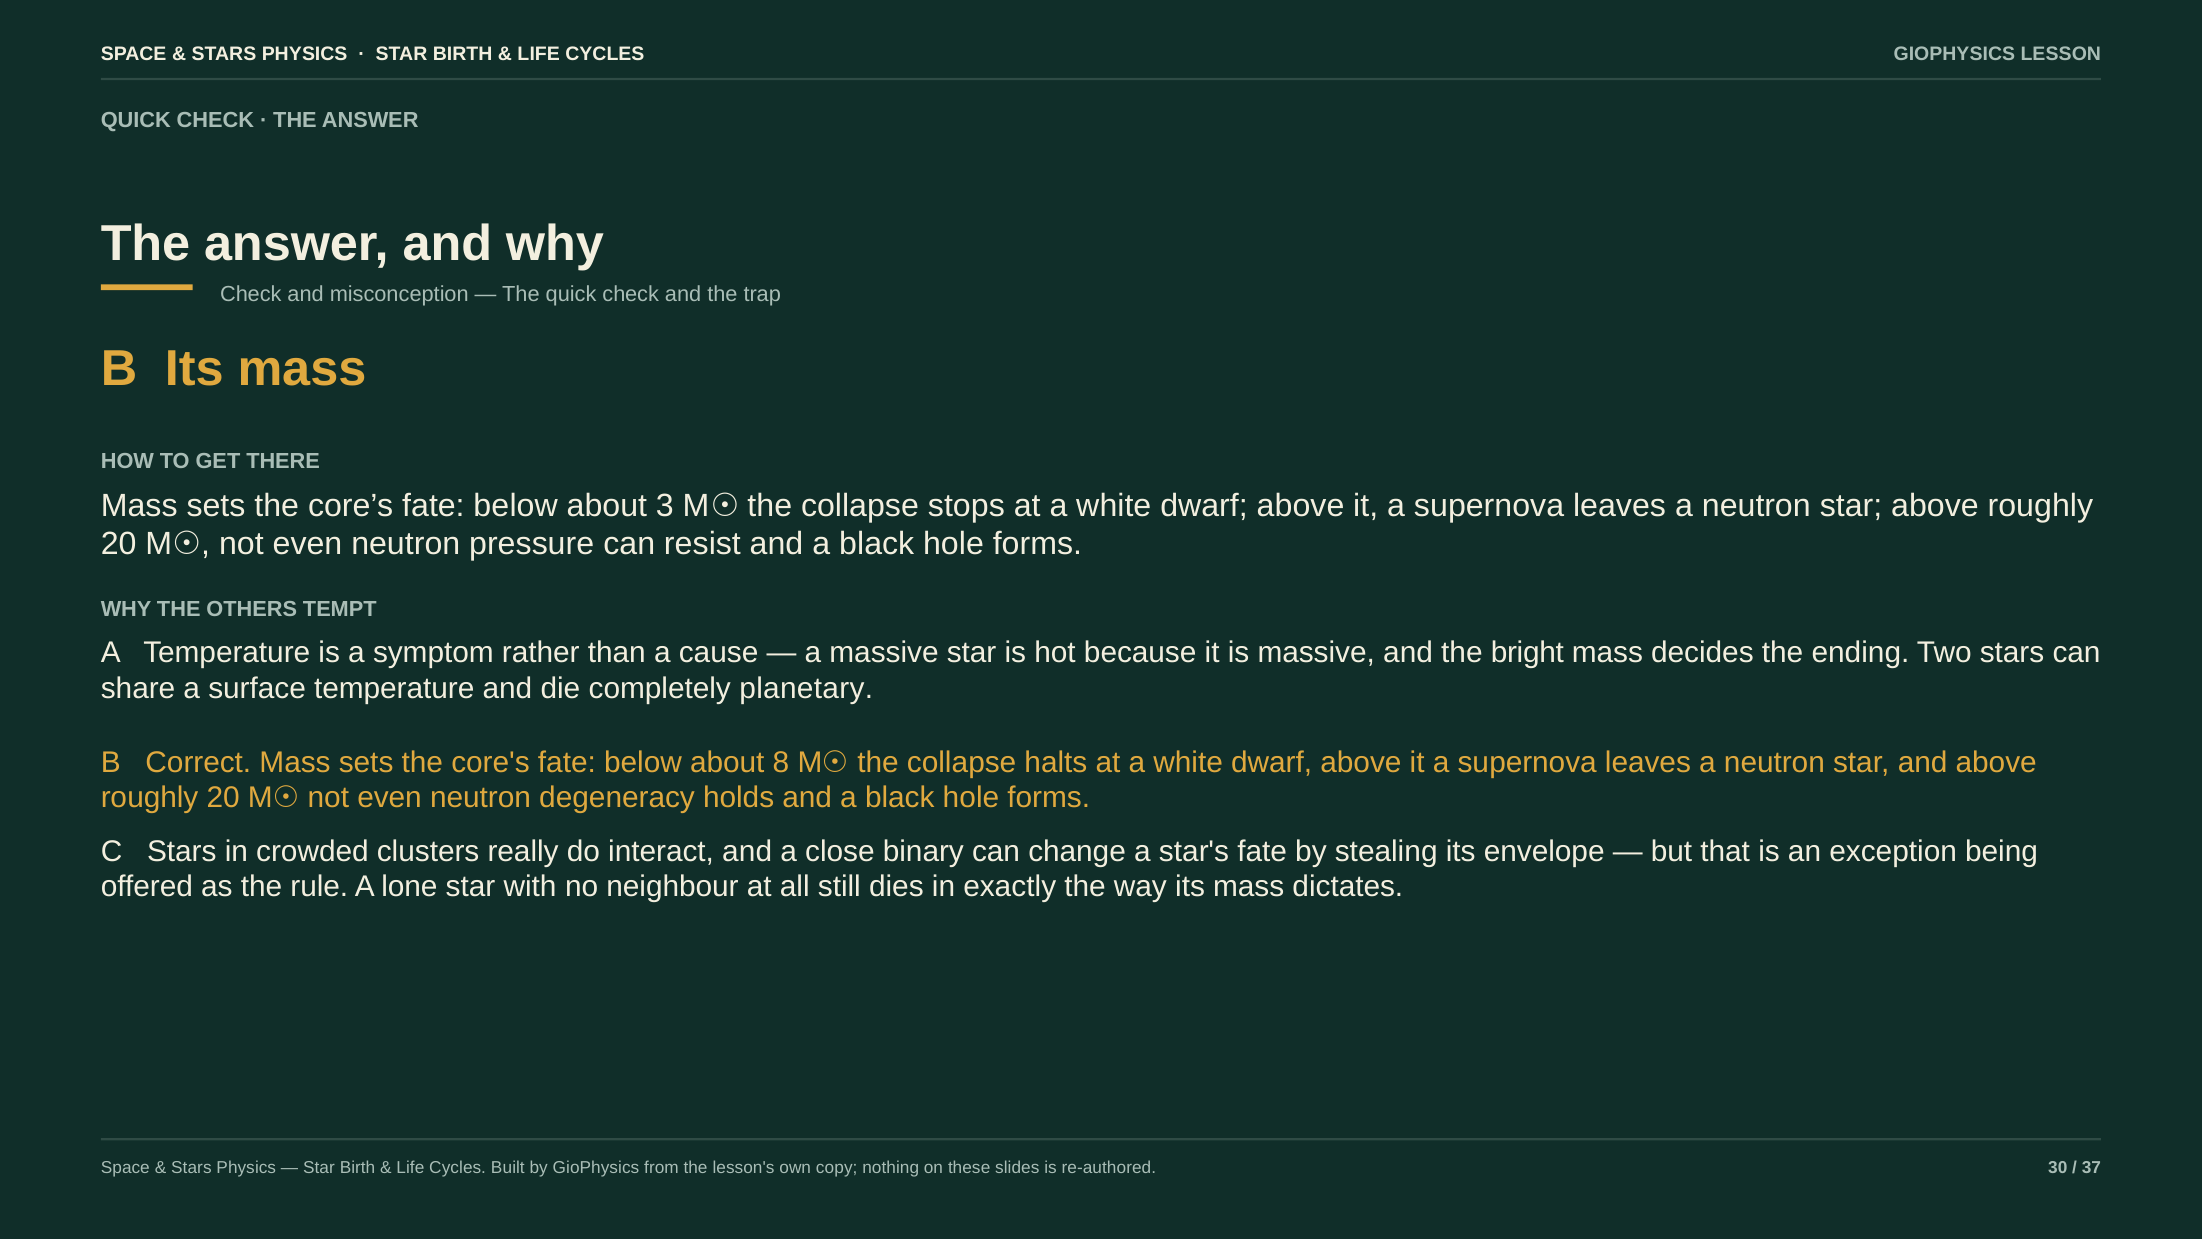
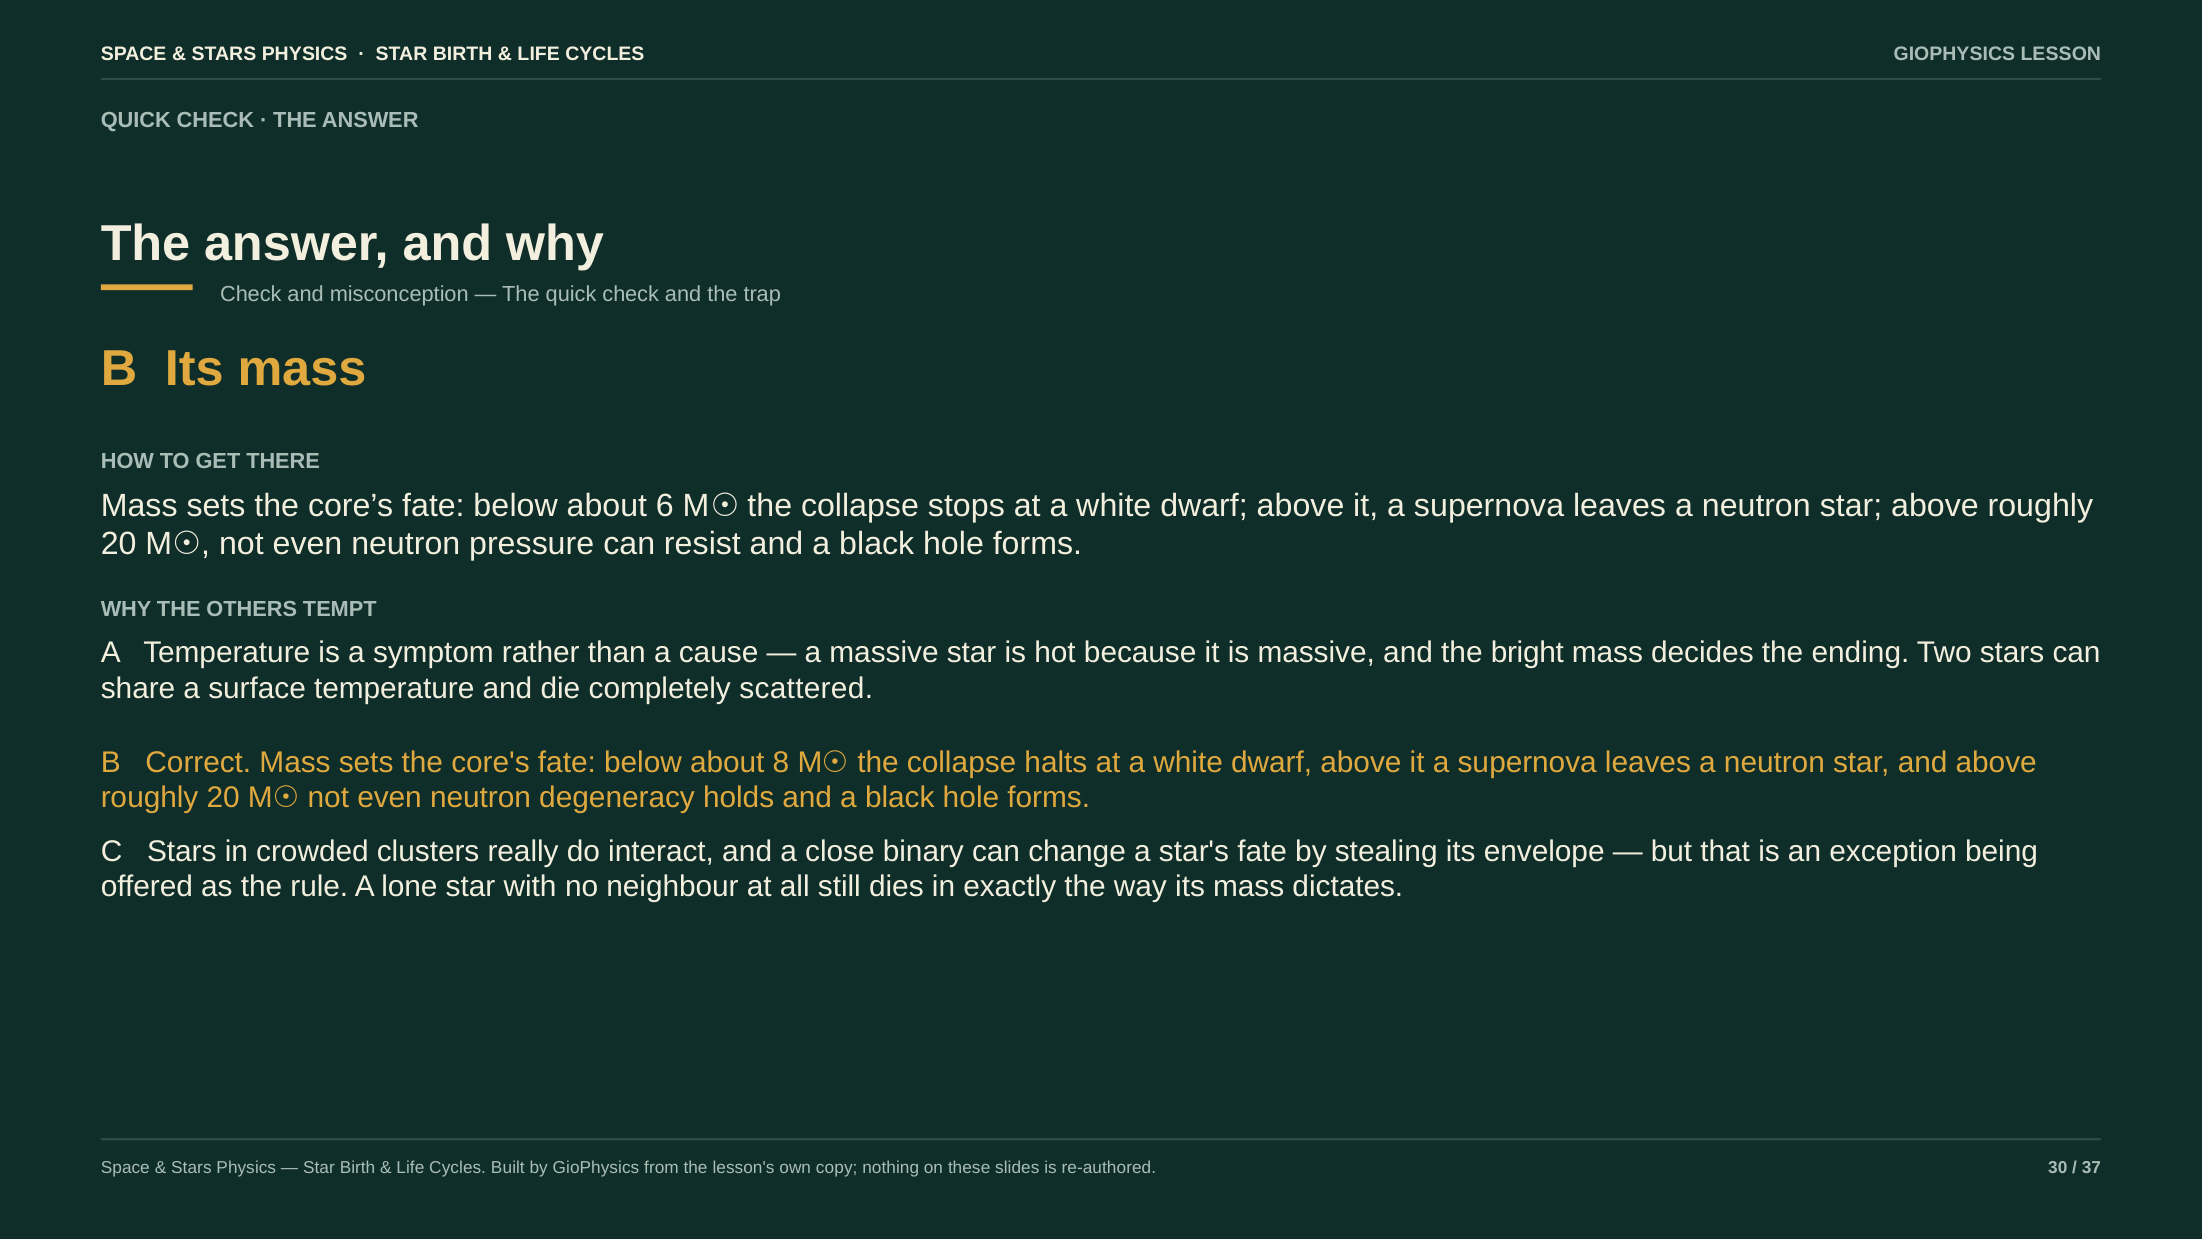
3: 3 -> 6 (665, 505)
planetary: planetary -> scattered (806, 688)
